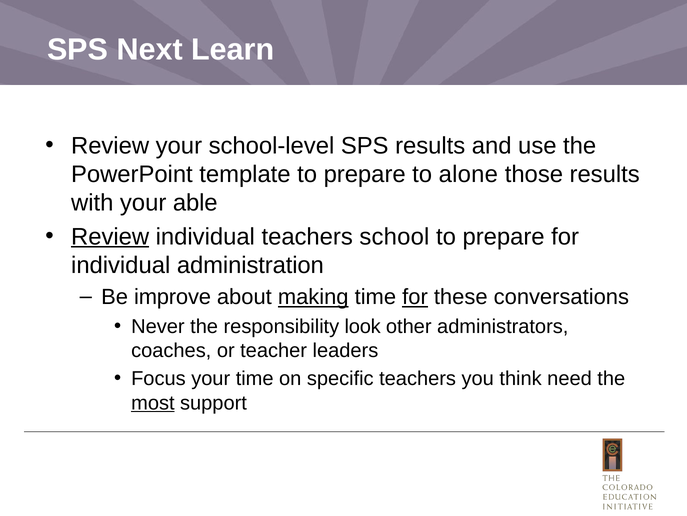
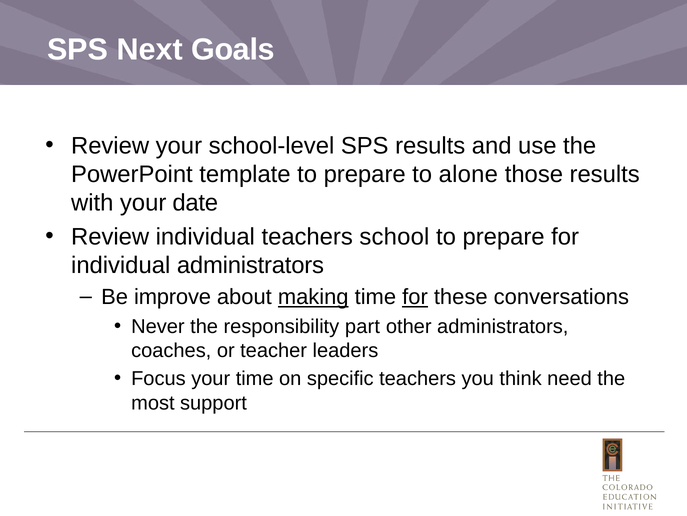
Learn: Learn -> Goals (233, 50)
able: able -> date (195, 203)
Review underline: present -> none (110, 236)
individual administration: administration -> administrators (250, 265)
look: look -> part (362, 326)
most underline: present -> none (153, 402)
